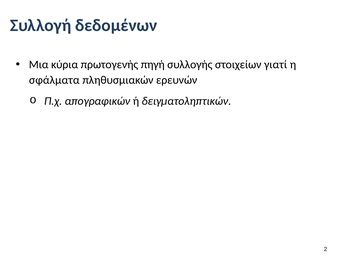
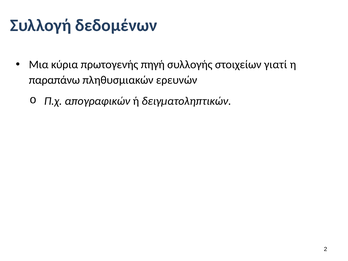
σφάλματα: σφάλματα -> παραπάνω (54, 80)
